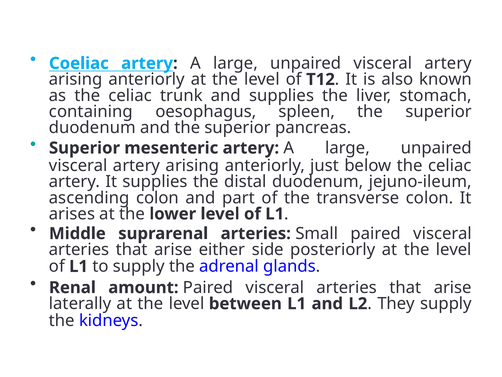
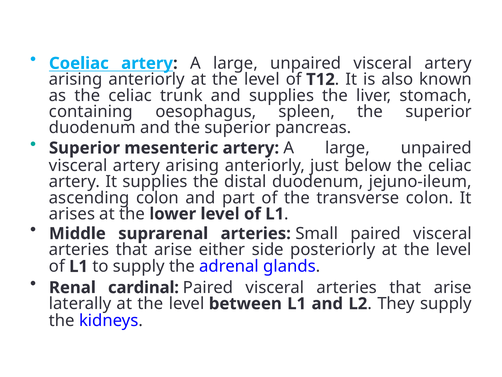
amount: amount -> cardinal (143, 287)
